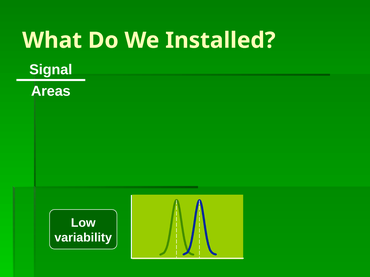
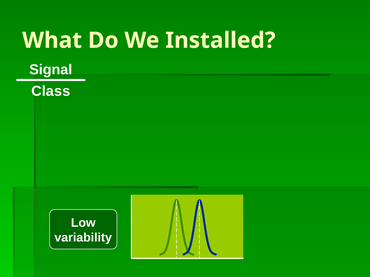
Areas: Areas -> Class (51, 91)
